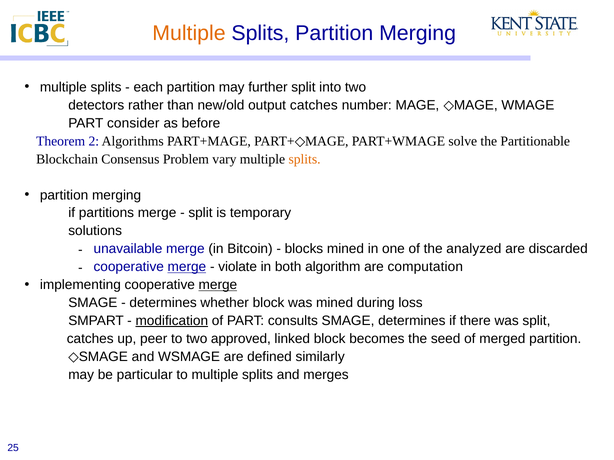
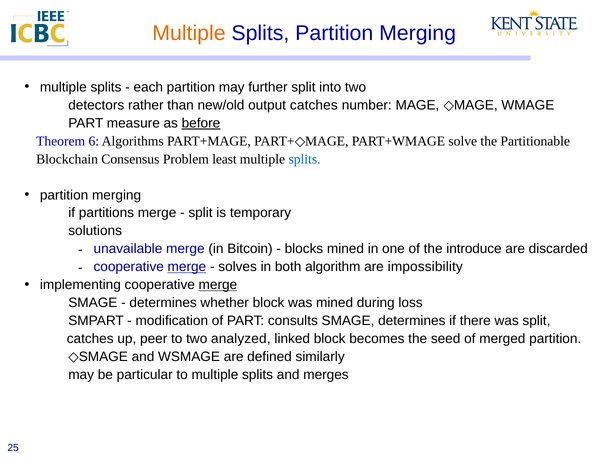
consider: consider -> measure (133, 123)
before underline: none -> present (201, 123)
2: 2 -> 6 (94, 141)
vary: vary -> least (224, 159)
splits colour: orange -> blue (305, 159)
analyzed: analyzed -> introduce (474, 249)
violate: violate -> solves (238, 267)
computation: computation -> impossibility (425, 267)
modification underline: present -> none (172, 321)
approved: approved -> analyzed (241, 339)
